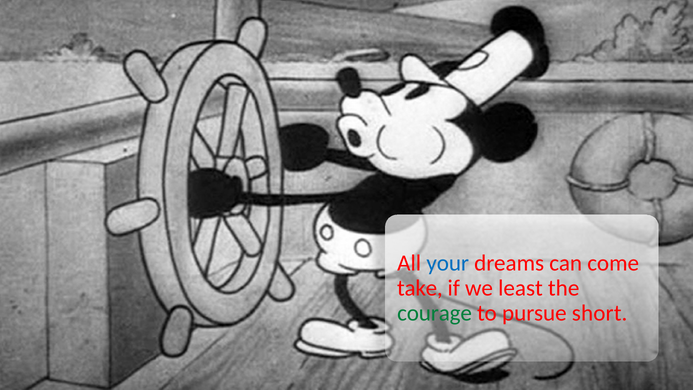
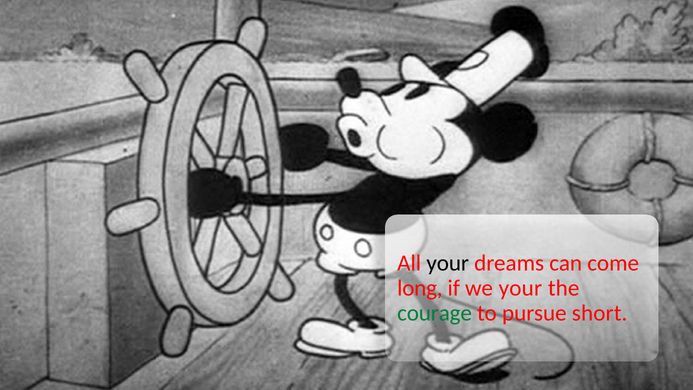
your colour: blue -> black (448, 263)
take: take -> long (420, 288)
we least: least -> your (520, 288)
